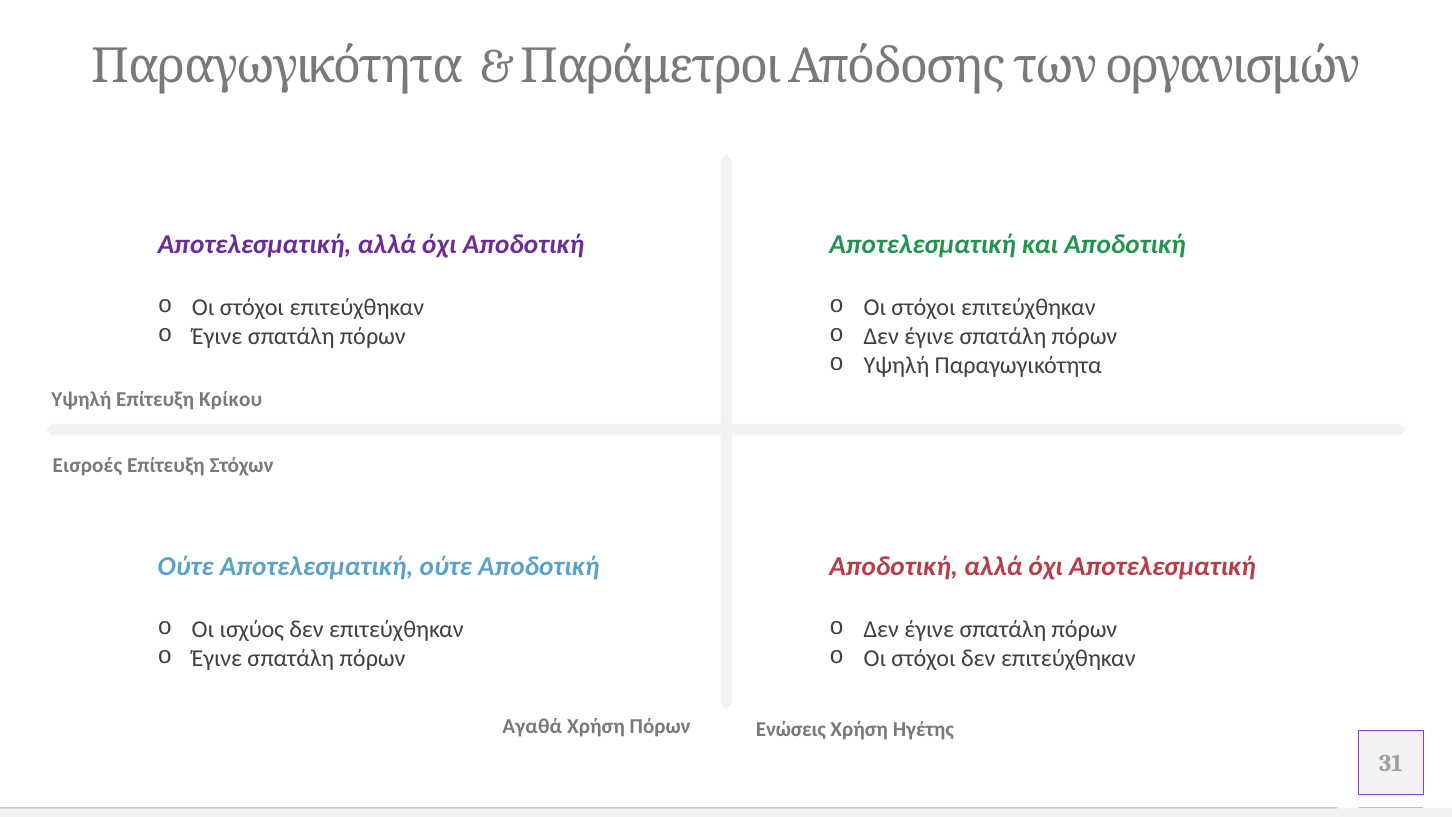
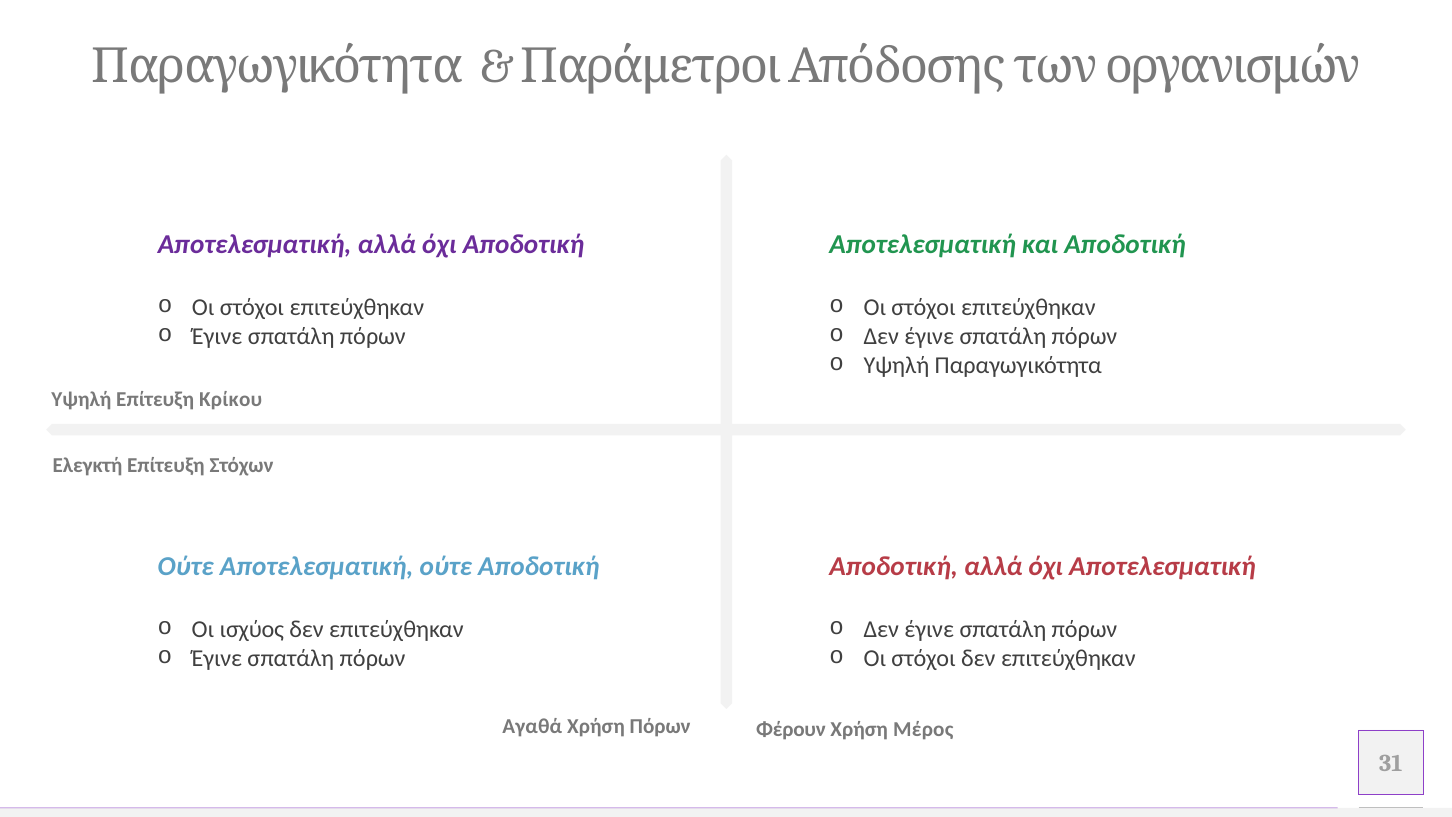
Εισροές: Εισροές -> Ελεγκτή (88, 465)
Ενώσεις: Ενώσεις -> Φέρουν (791, 729)
Ηγέτης: Ηγέτης -> Μέρος (923, 729)
